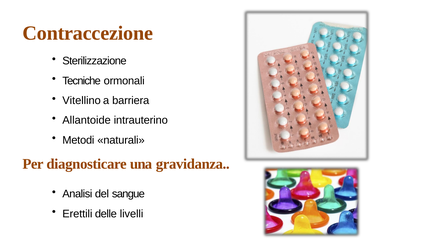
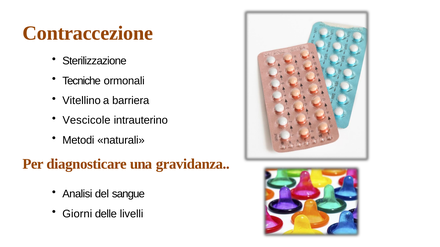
Allantoide: Allantoide -> Vescicole (87, 121)
Erettili: Erettili -> Giorni (77, 214)
